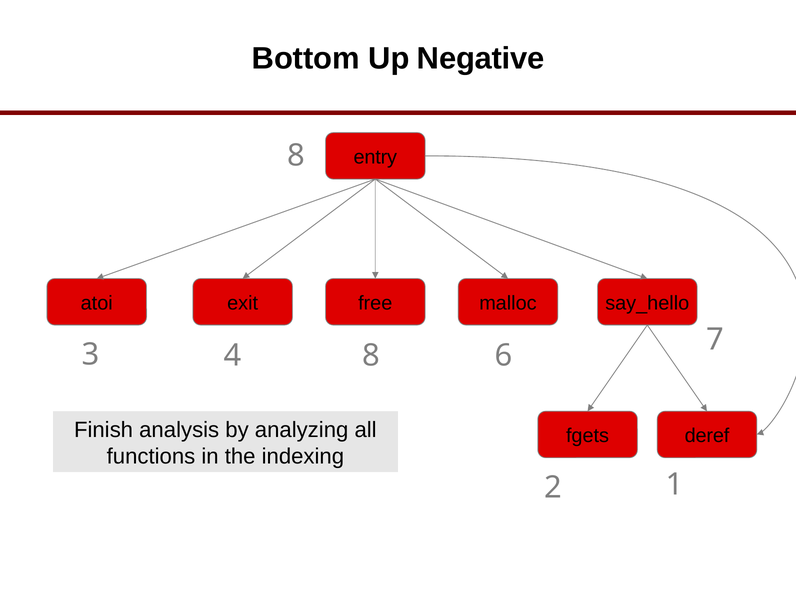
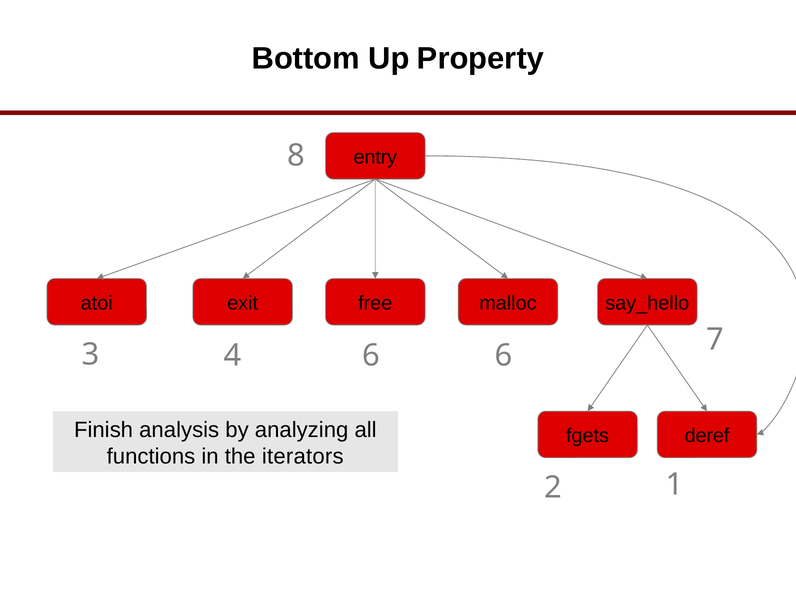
Negative: Negative -> Property (480, 59)
4 8: 8 -> 6 (371, 355)
indexing: indexing -> iterators (303, 457)
